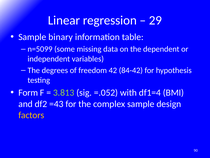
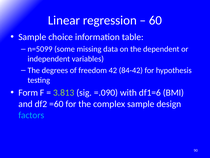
29: 29 -> 60 (155, 20)
binary: binary -> choice (61, 37)
=.052: =.052 -> =.090 (106, 92)
df1=4: df1=4 -> df1=6 (150, 92)
=43: =43 -> =60 (56, 104)
factors colour: yellow -> light blue (31, 115)
